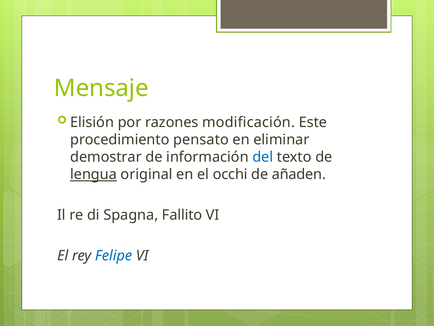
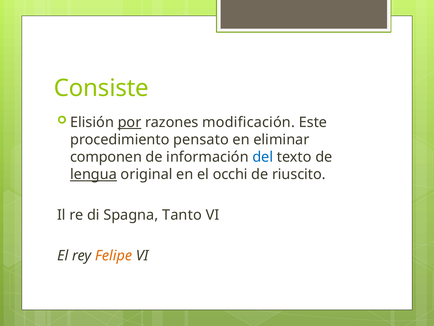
Mensaje: Mensaje -> Consiste (101, 88)
por underline: none -> present (130, 122)
demostrar: demostrar -> componen (106, 157)
añaden: añaden -> riuscito (299, 174)
Fallito: Fallito -> Tanto (182, 215)
Felipe colour: blue -> orange (114, 255)
